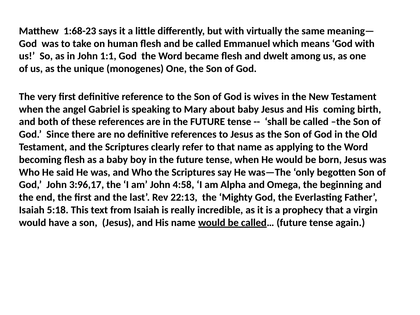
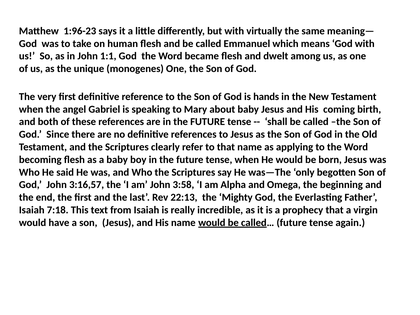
1:68-23: 1:68-23 -> 1:96-23 (80, 31)
wives: wives -> hands (266, 97)
3:96,17: 3:96,17 -> 3:16,57 (87, 185)
4:58: 4:58 -> 3:58 (183, 185)
5:18: 5:18 -> 7:18 (58, 210)
